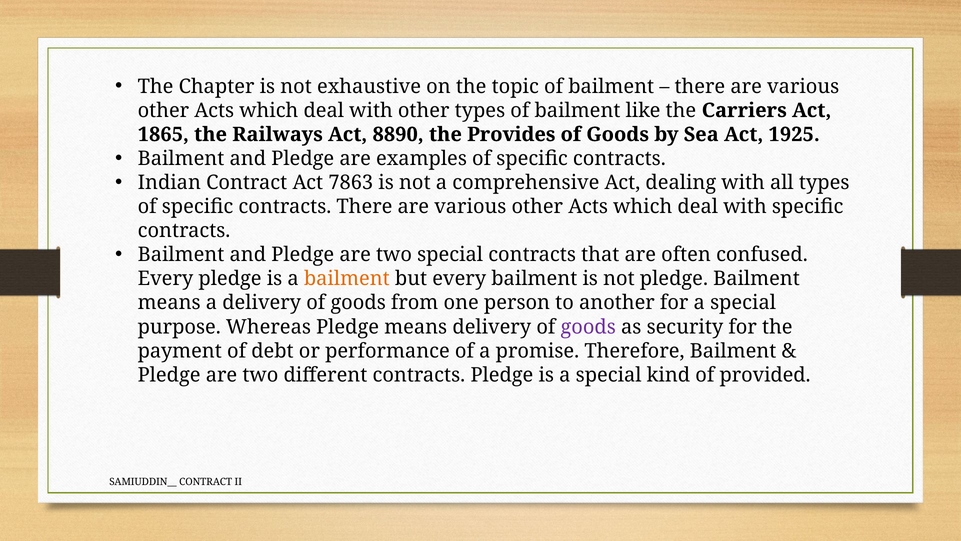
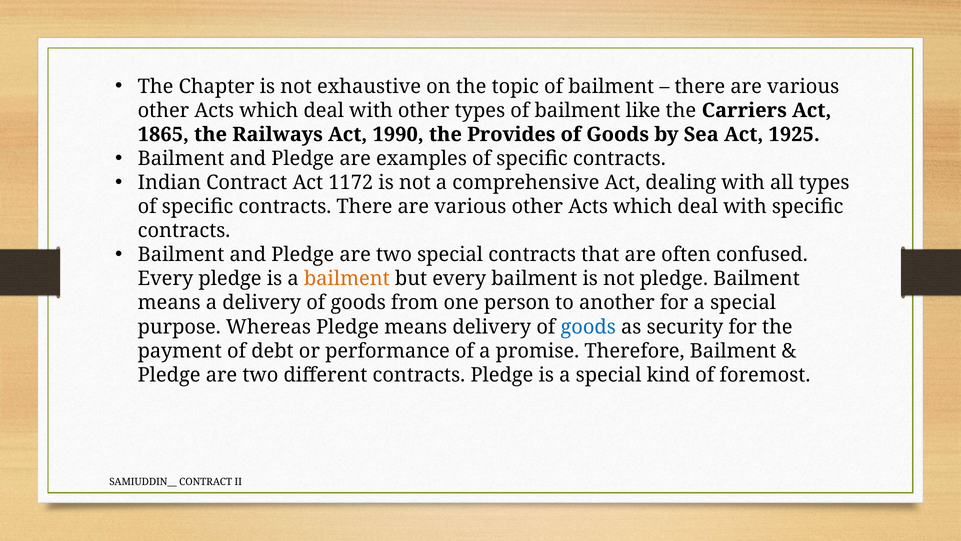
8890: 8890 -> 1990 (398, 134)
7863: 7863 -> 1172 (351, 182)
goods colour: purple -> blue (588, 327)
provided: provided -> foremost (765, 375)
